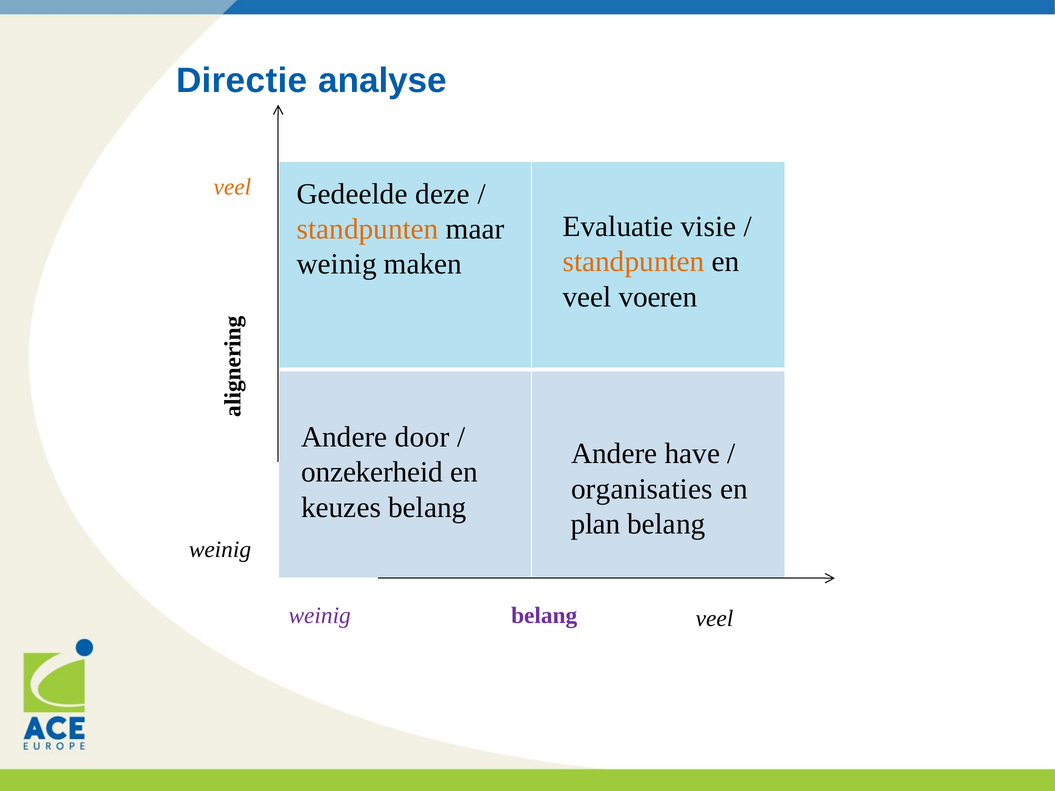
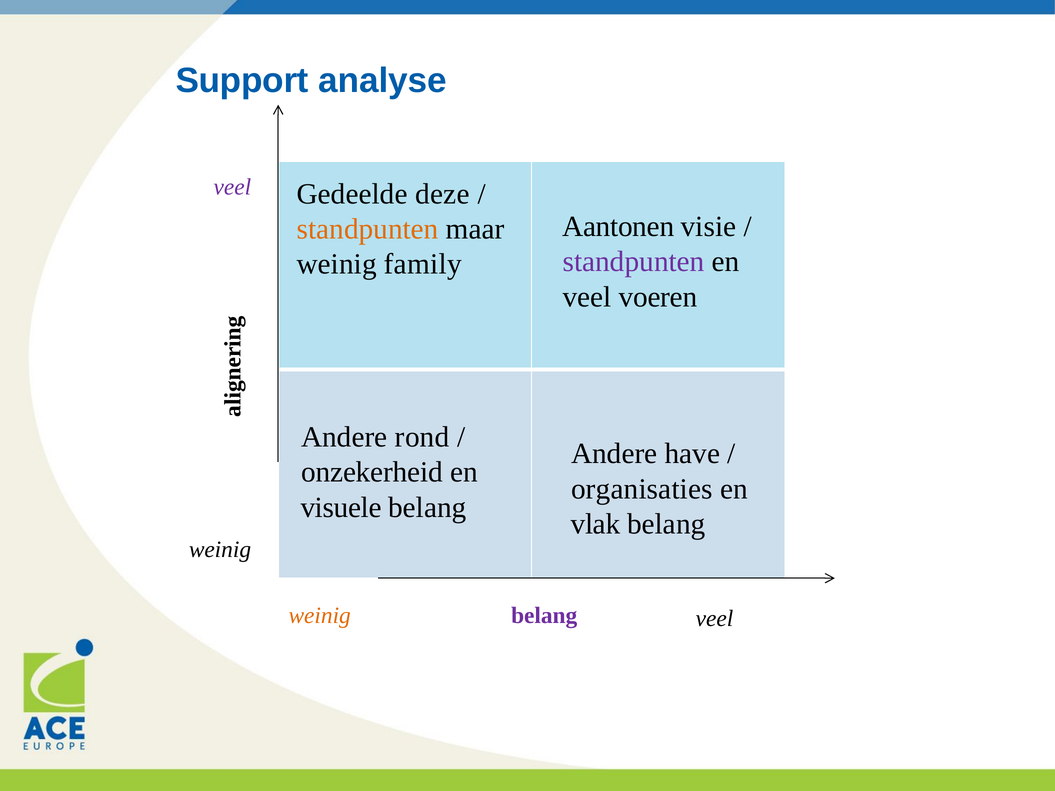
Directie: Directie -> Support (242, 81)
veel colour: orange -> purple (232, 187)
Evaluatie: Evaluatie -> Aantonen (618, 227)
standpunten colour: orange -> purple (634, 262)
maken: maken -> family (423, 264)
door: door -> rond (422, 437)
keuzes: keuzes -> visuele (341, 508)
plan: plan -> vlak (596, 524)
weinig colour: purple -> orange (320, 616)
